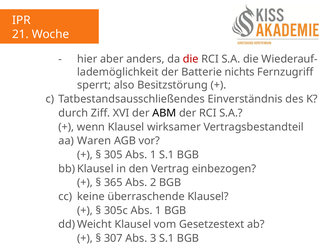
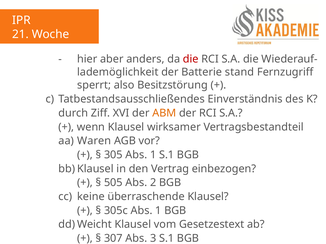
nichts: nichts -> stand (240, 72)
ABM colour: black -> orange (164, 113)
365: 365 -> 505 (113, 183)
